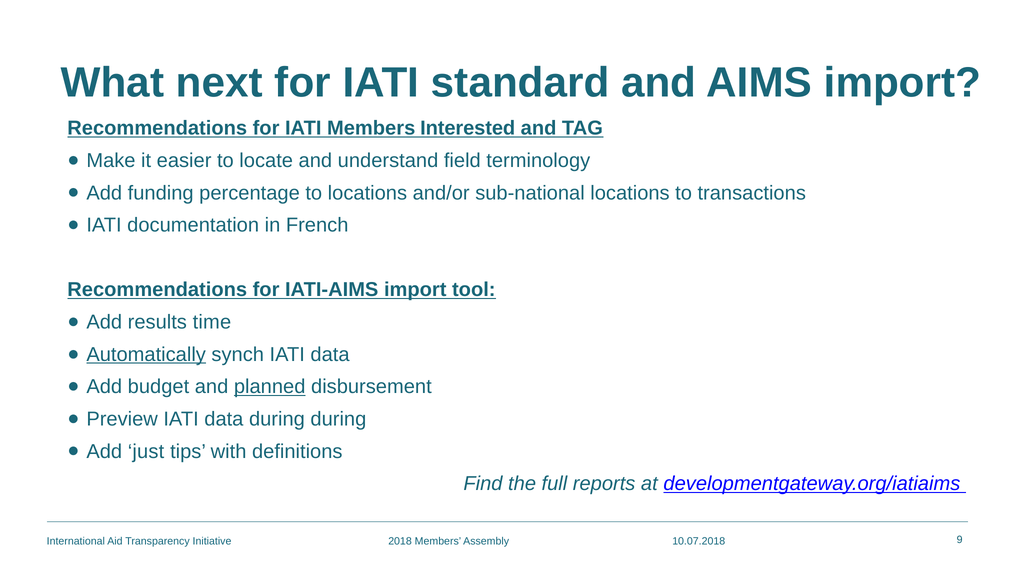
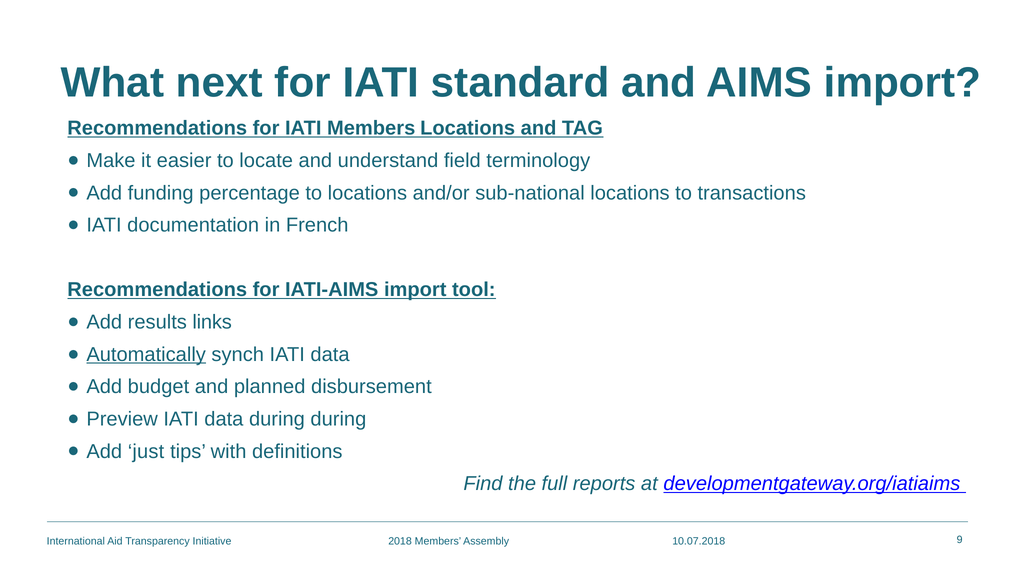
Members Interested: Interested -> Locations (468, 128)
time: time -> links (212, 322)
planned underline: present -> none (270, 387)
